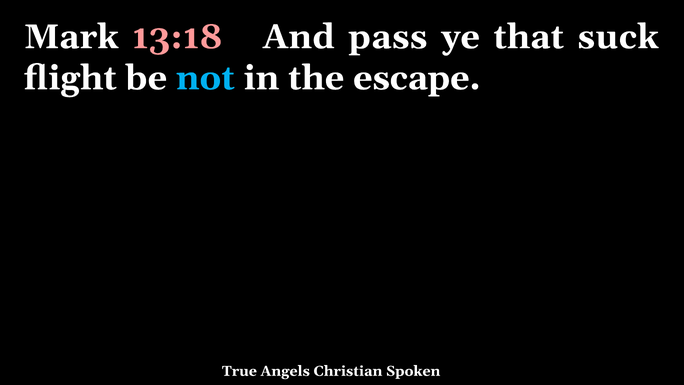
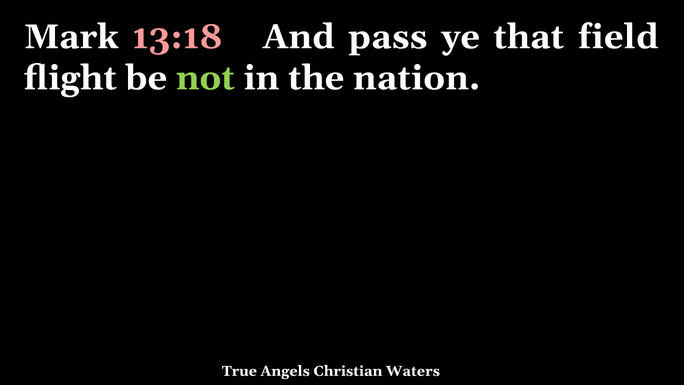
suck: suck -> field (618, 37)
not colour: light blue -> light green (205, 78)
escape: escape -> nation (417, 78)
Spoken: Spoken -> Waters (413, 371)
